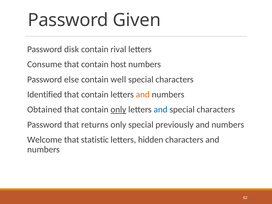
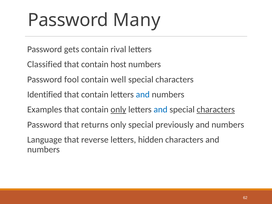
Given: Given -> Many (137, 20)
disk: disk -> gets (72, 49)
Consume: Consume -> Classified (45, 64)
else: else -> fool (72, 79)
and colour: orange -> blue (143, 95)
Obtained: Obtained -> Examples (45, 110)
characters underline: none -> present (216, 110)
Welcome: Welcome -> Language (45, 140)
statistic: statistic -> reverse (95, 140)
